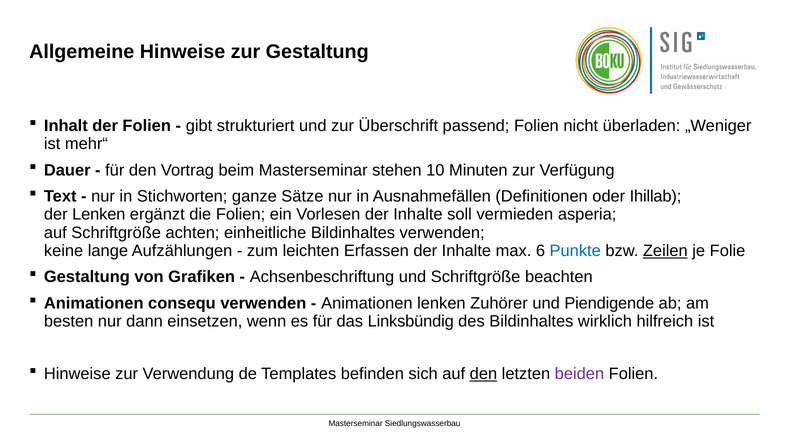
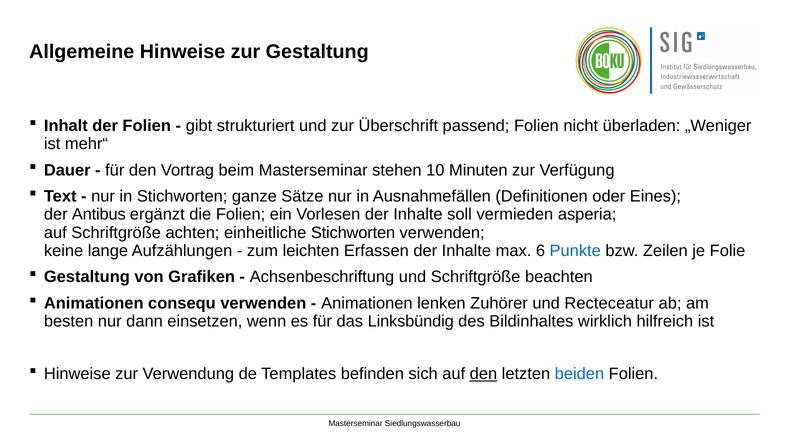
Ihillab: Ihillab -> Eines (655, 196)
der Lenken: Lenken -> Antibus (99, 214)
einheitliche Bildinhaltes: Bildinhaltes -> Stichworten (353, 233)
Zeilen underline: present -> none (665, 251)
Piendigende: Piendigende -> Recteceatur (609, 303)
beiden colour: purple -> blue (579, 374)
